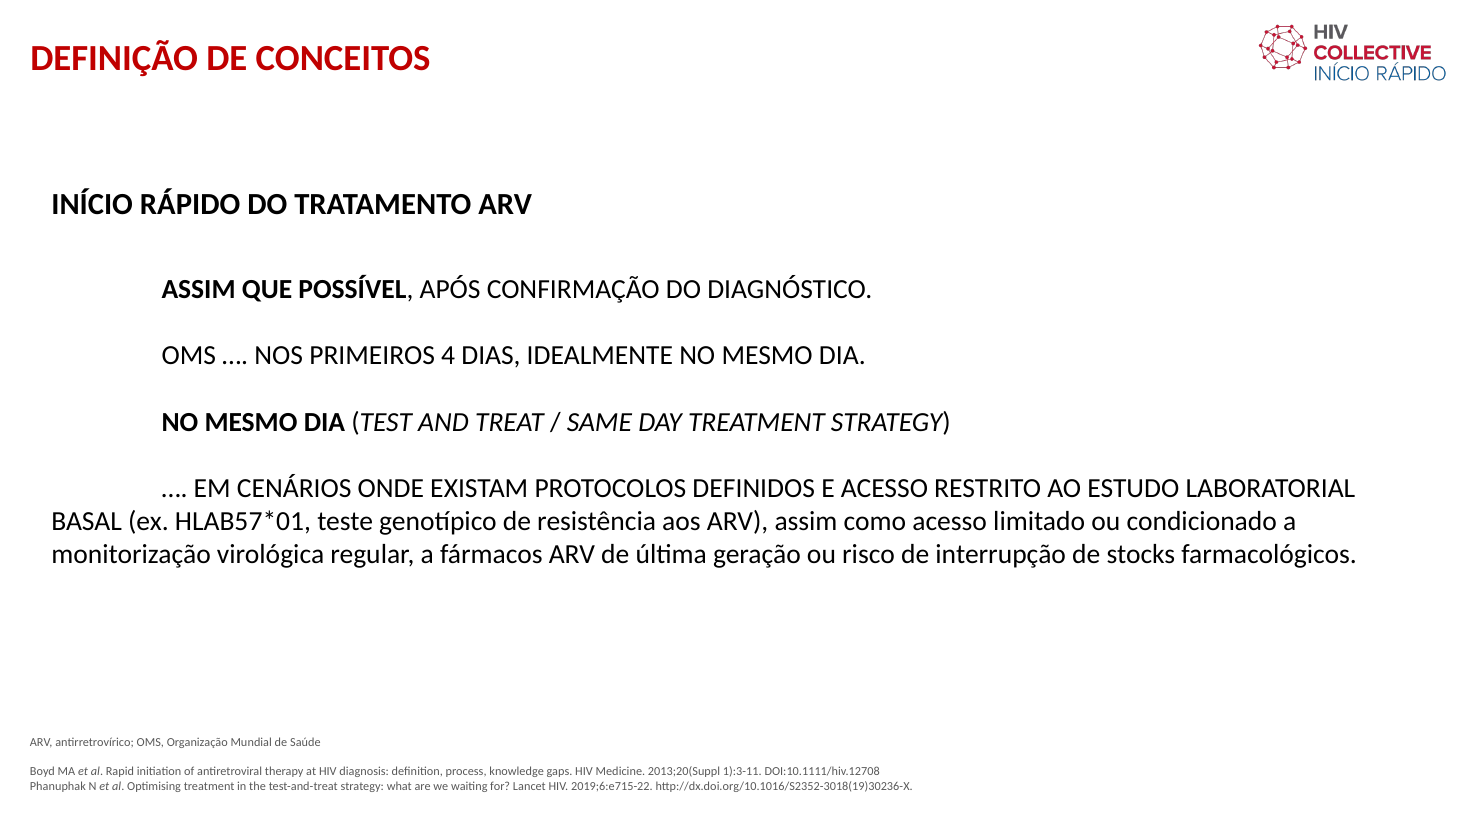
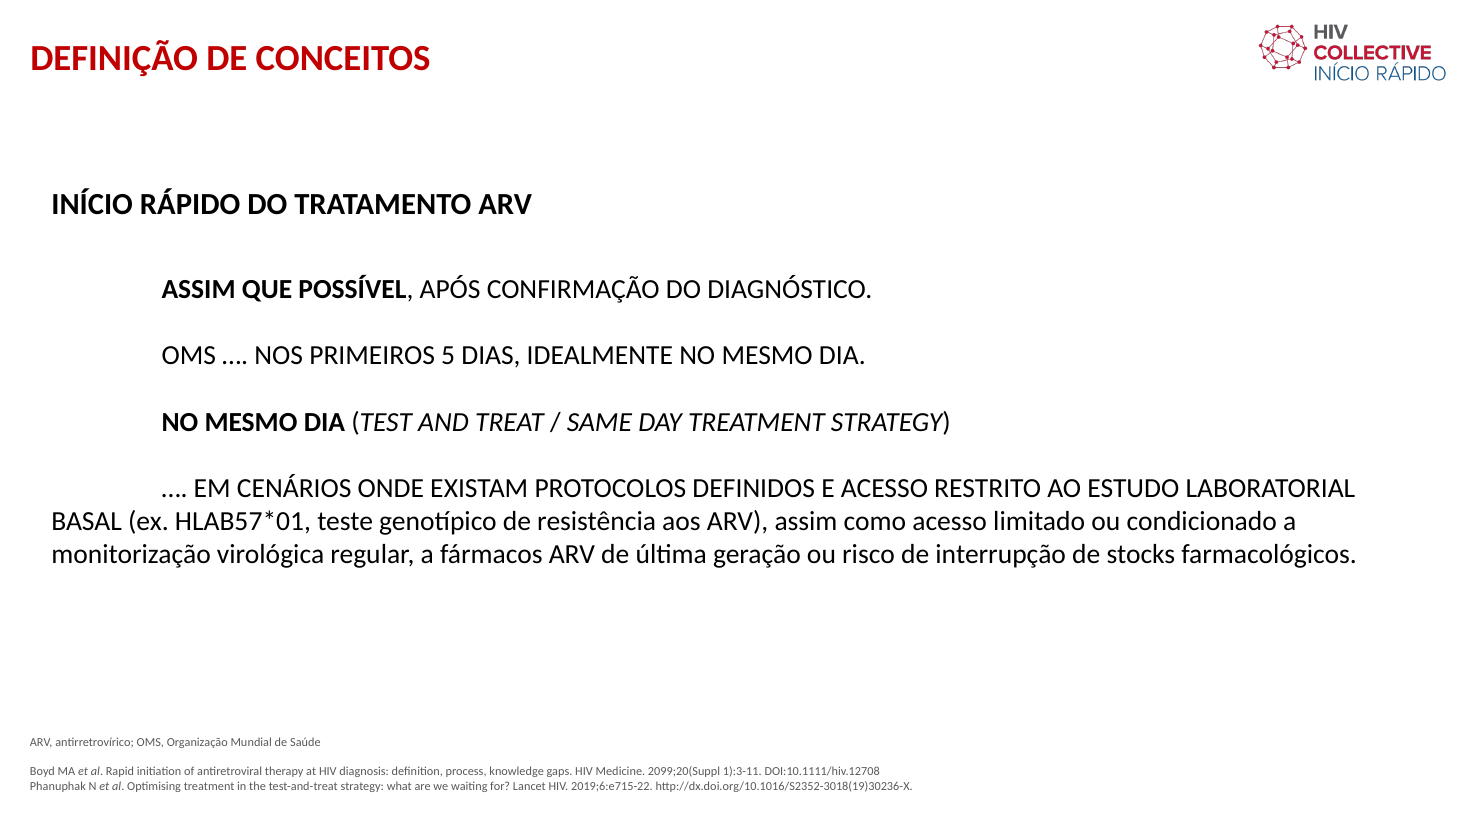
4: 4 -> 5 (448, 356)
2013;20(Suppl: 2013;20(Suppl -> 2099;20(Suppl (684, 771)
